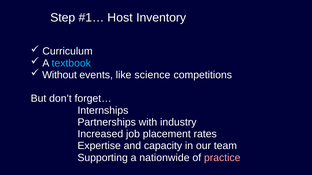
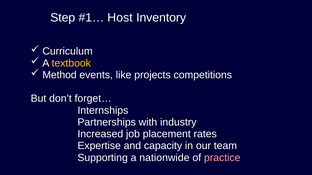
textbook colour: light blue -> yellow (71, 63)
Without: Without -> Method (60, 75)
science: science -> projects (152, 75)
